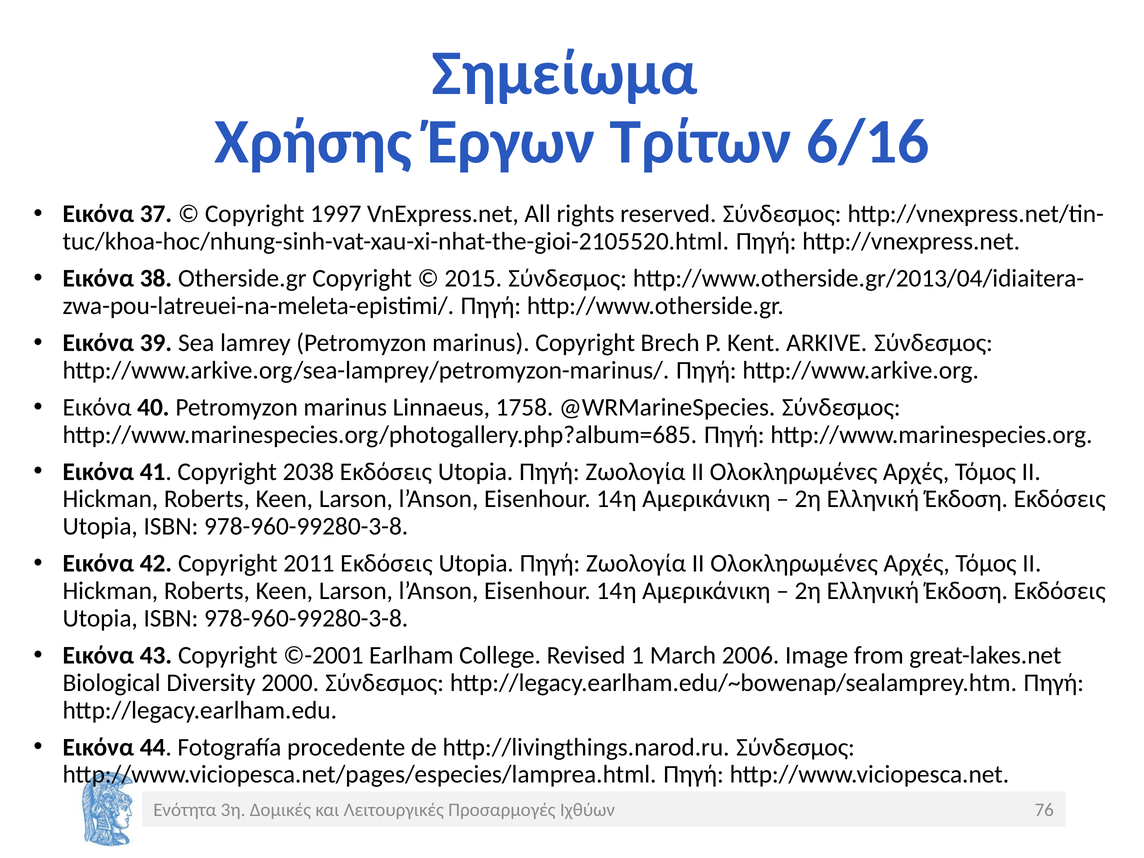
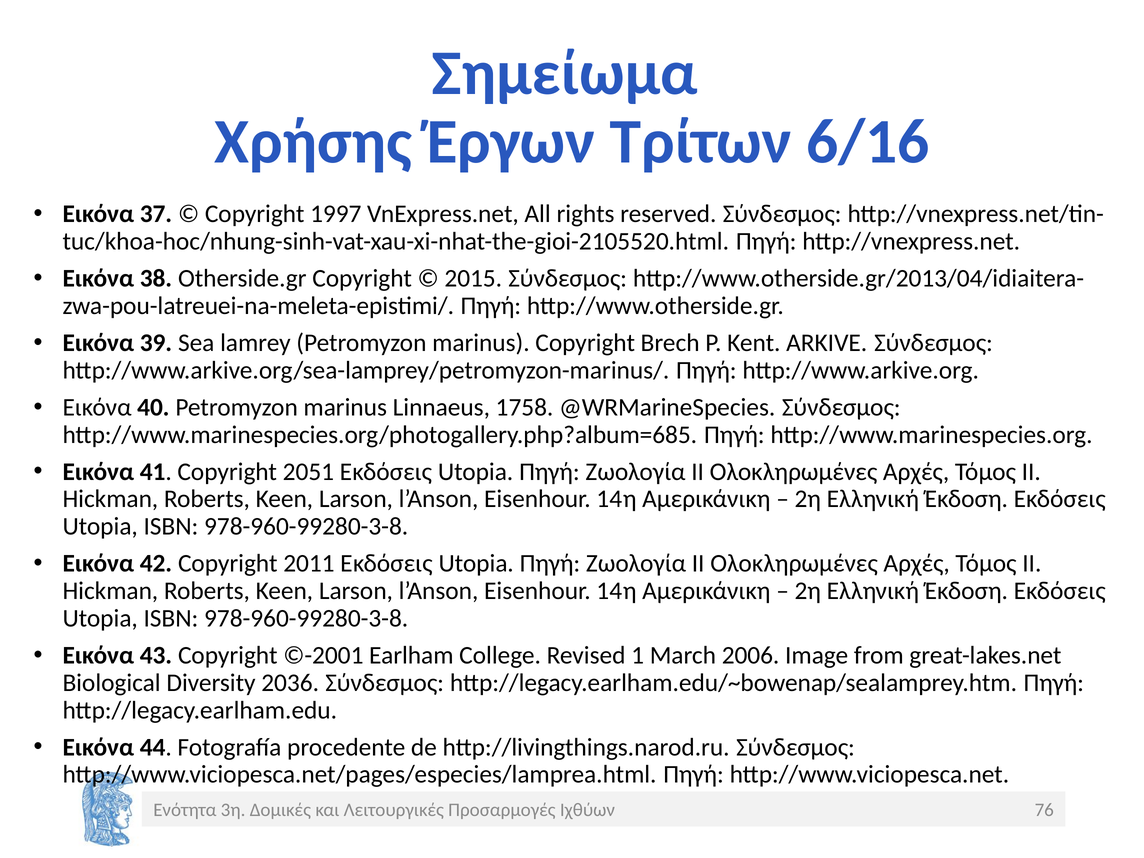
2038: 2038 -> 2051 (308, 472)
2000: 2000 -> 2036 (290, 683)
